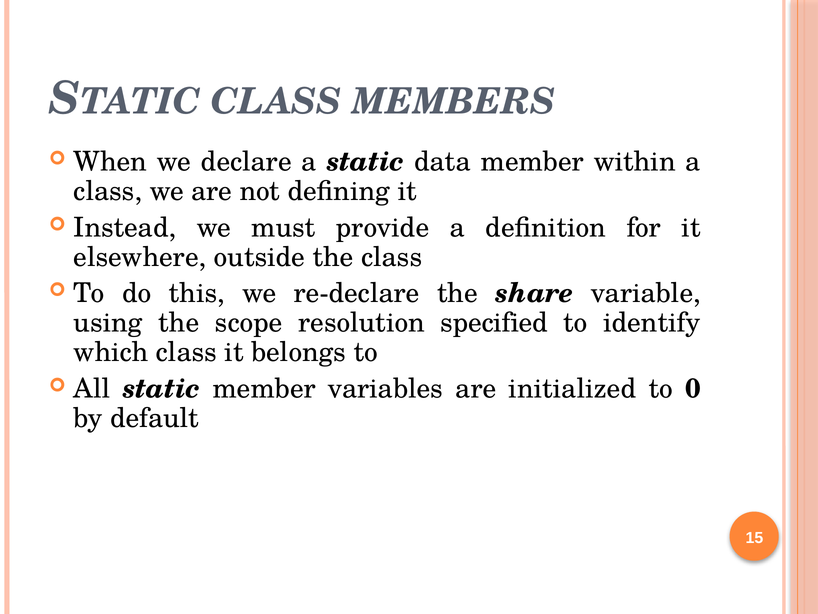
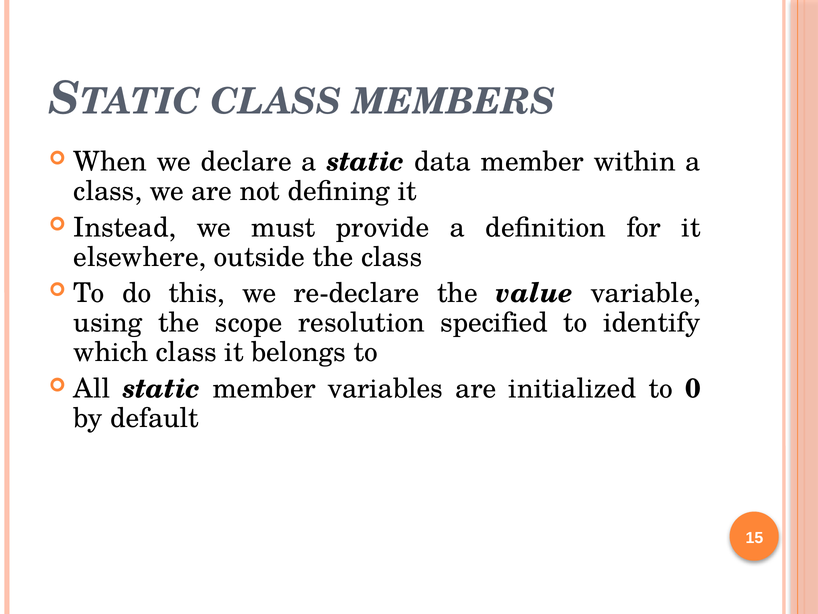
share: share -> value (534, 293)
